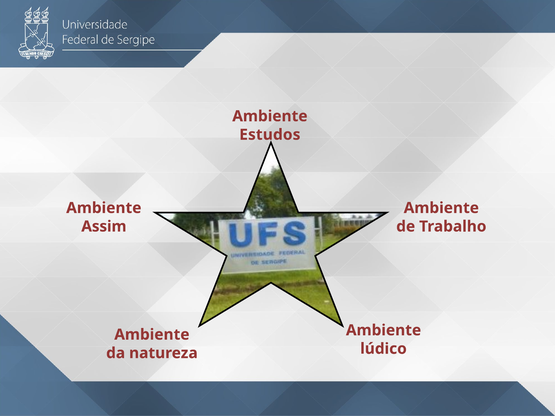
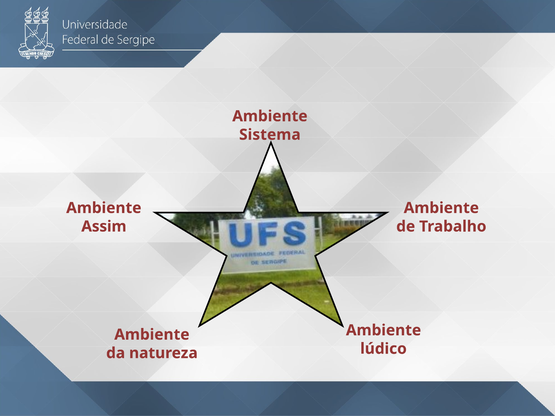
Estudos: Estudos -> Sistema (270, 135)
